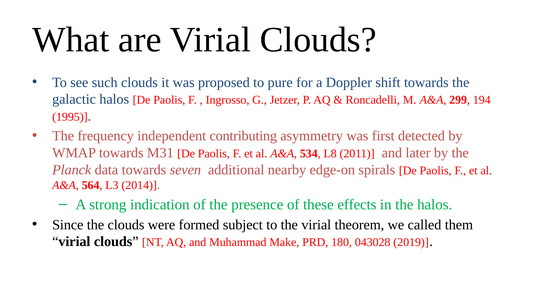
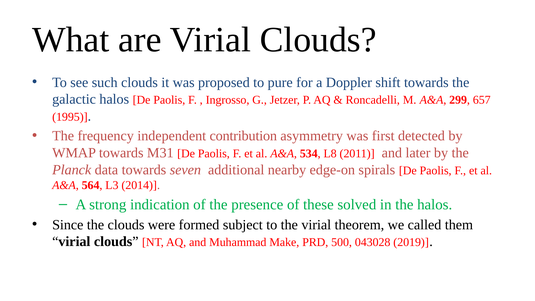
194: 194 -> 657 (482, 100)
contributing: contributing -> contribution (243, 136)
effects: effects -> solved (357, 205)
180: 180 -> 500 (342, 242)
